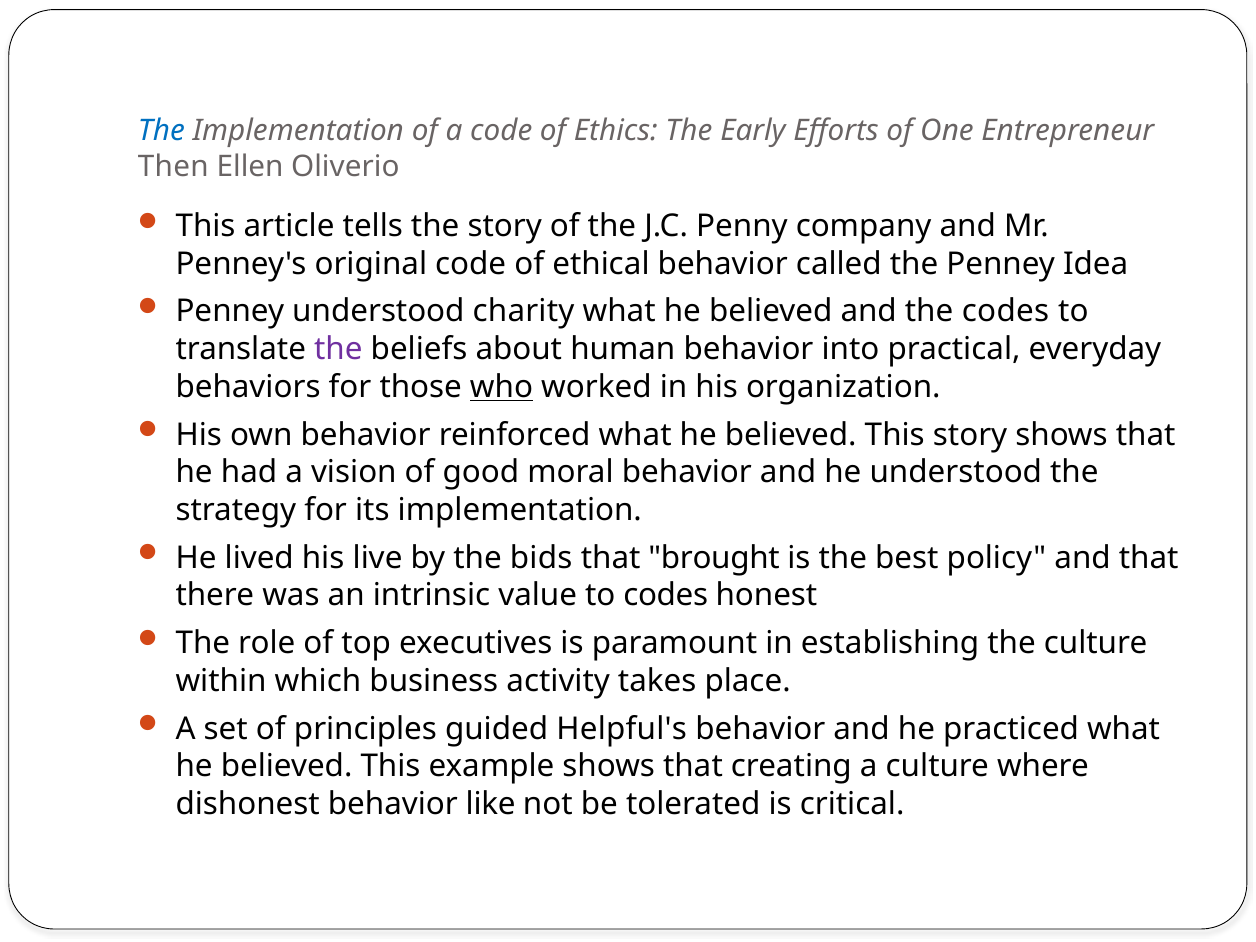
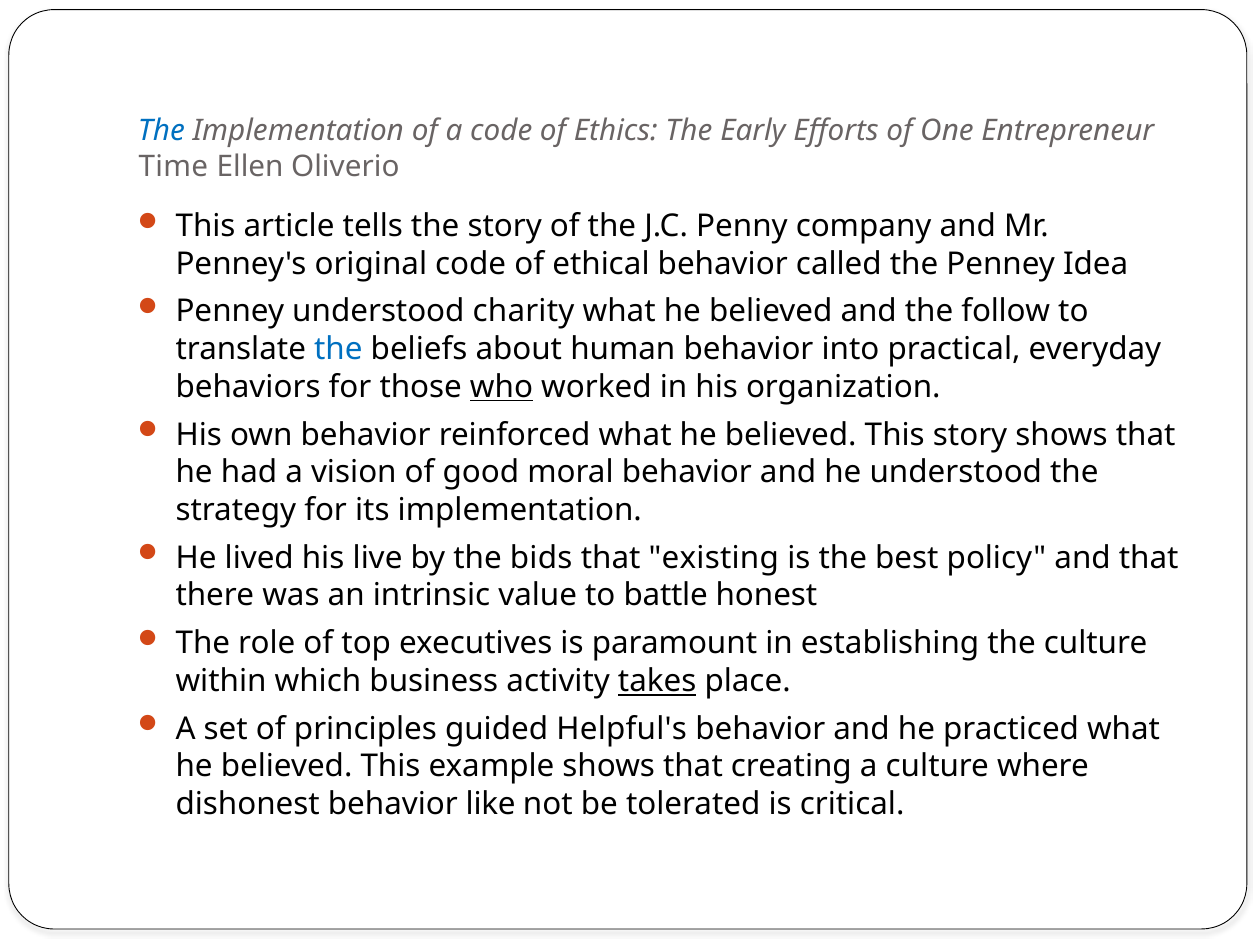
Then: Then -> Time (173, 166)
the codes: codes -> follow (1006, 312)
the colour: purple -> blue (338, 349)
brought: brought -> existing (714, 558)
to codes: codes -> battle (666, 596)
takes underline: none -> present (657, 681)
